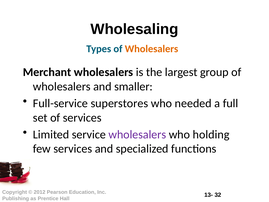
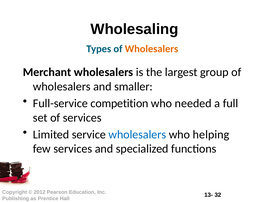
superstores: superstores -> competition (119, 103)
wholesalers colour: purple -> blue (137, 134)
holding: holding -> helping (211, 134)
